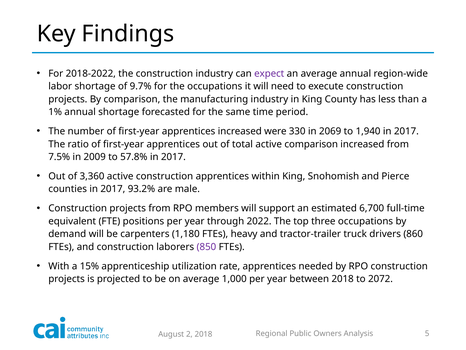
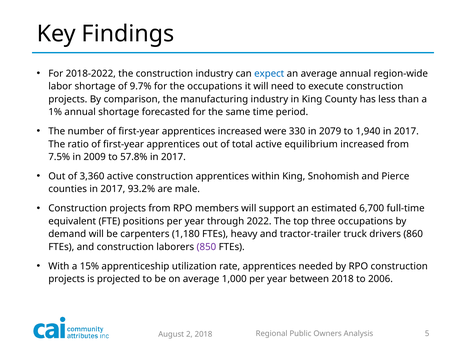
expect colour: purple -> blue (269, 73)
2069: 2069 -> 2079 (330, 131)
active comparison: comparison -> equilibrium (311, 144)
2072: 2072 -> 2006 (380, 279)
